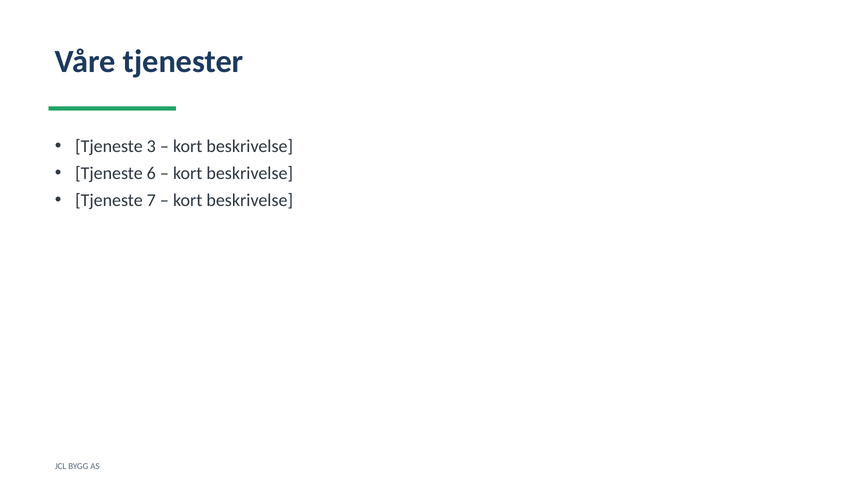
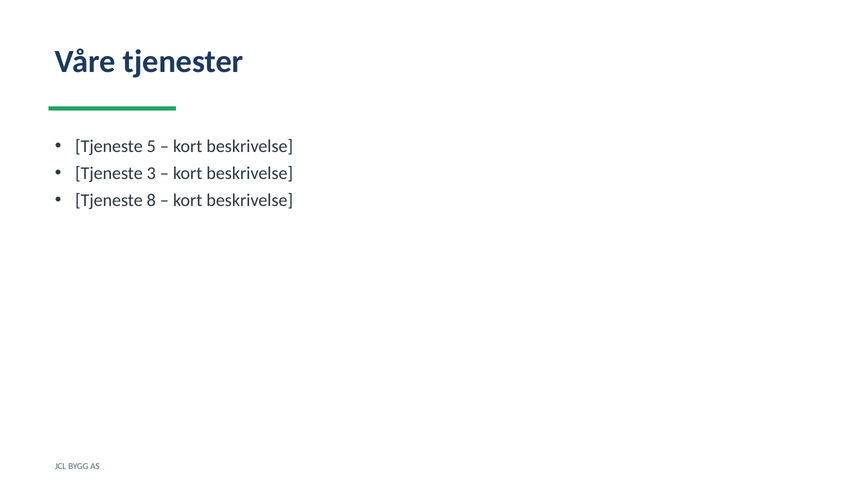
3: 3 -> 5 (151, 146)
6: 6 -> 3 (151, 173)
7: 7 -> 8 (151, 200)
